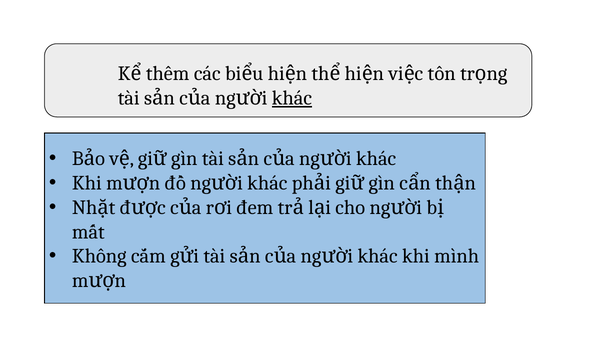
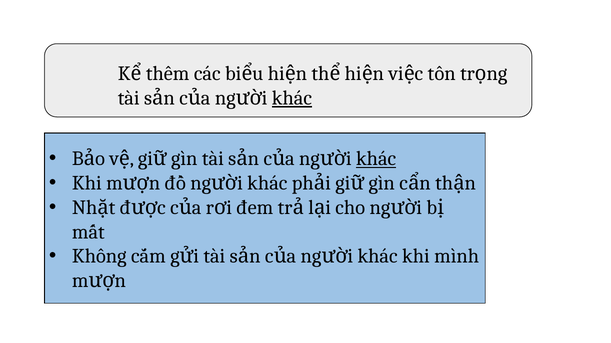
khác underline: none -> present (376, 159)
